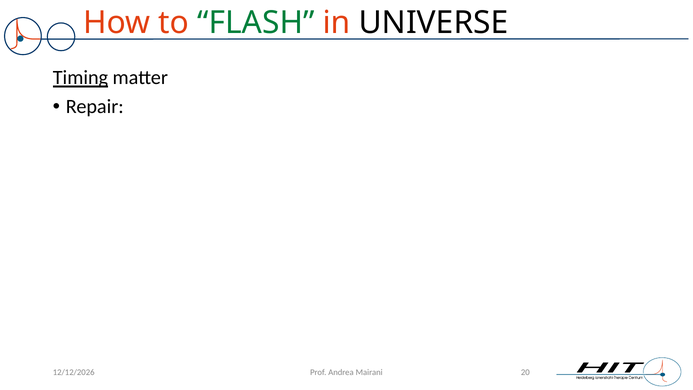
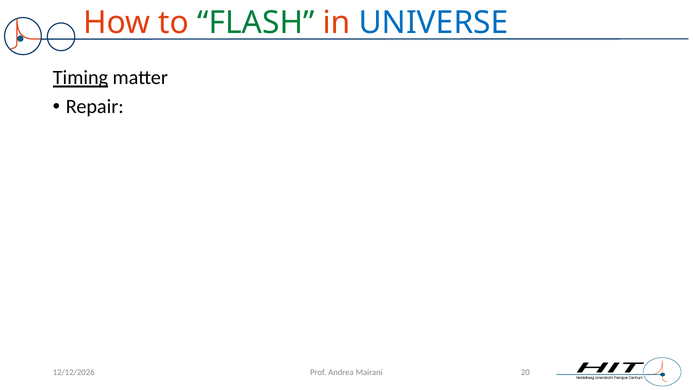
UNIVERSE colour: black -> blue (434, 23)
